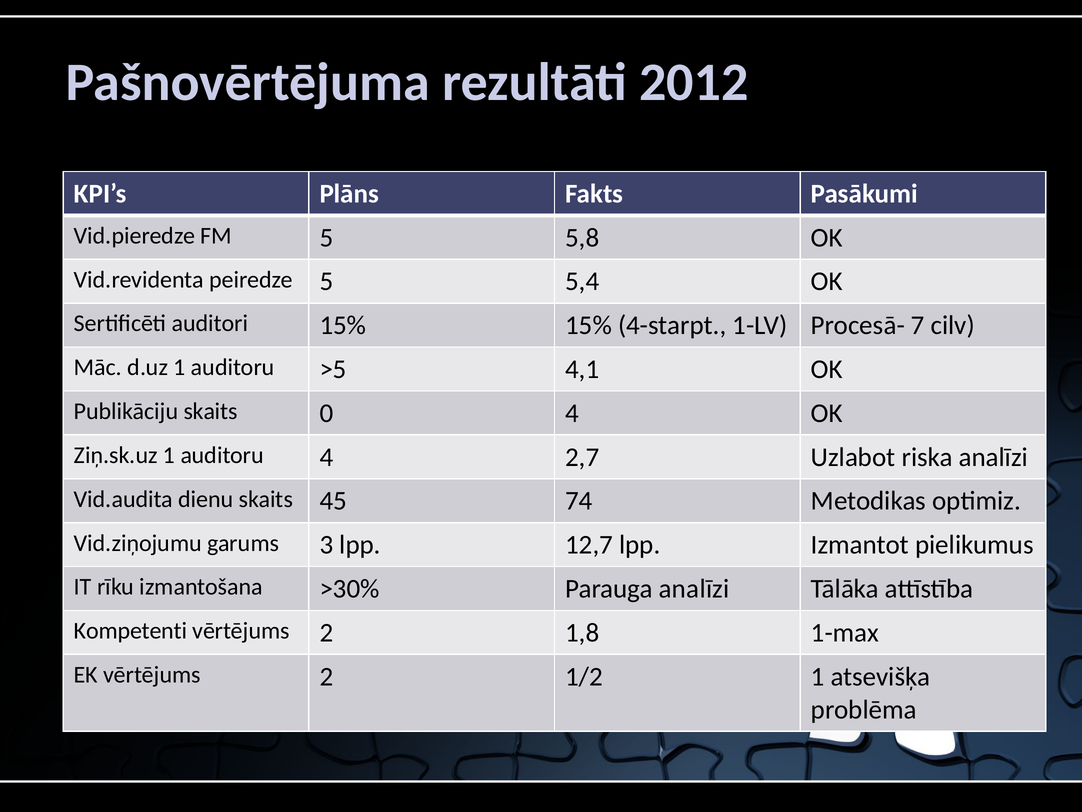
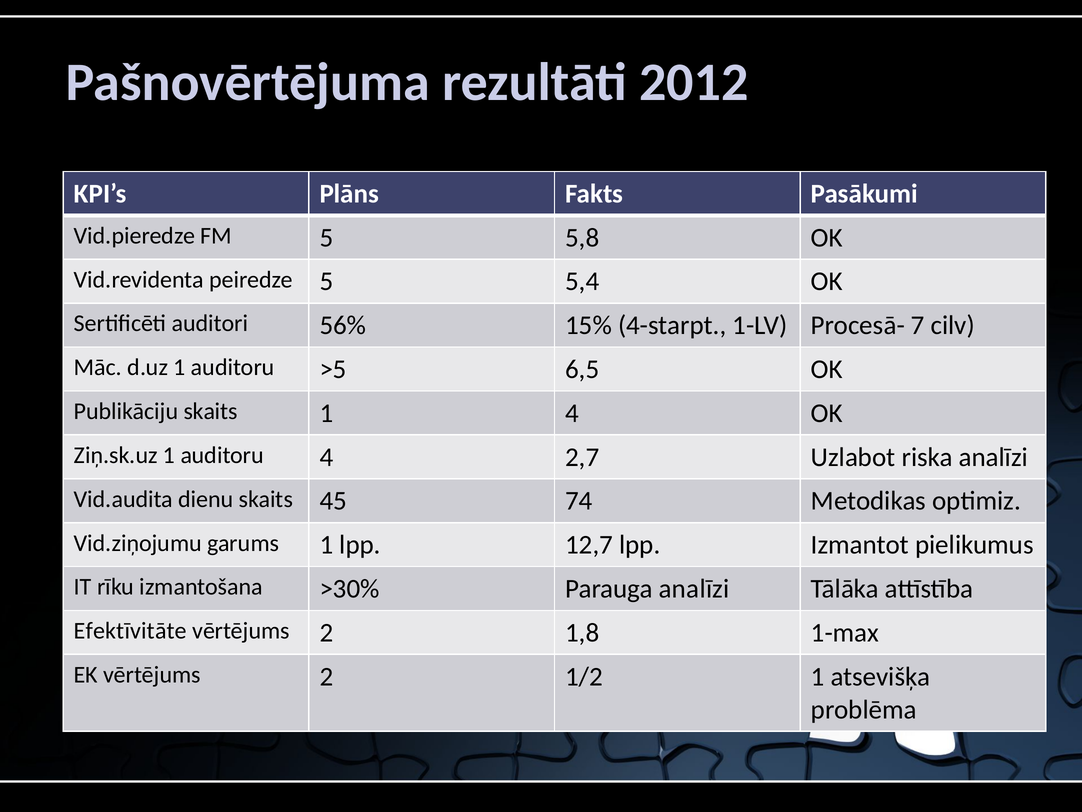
auditori 15%: 15% -> 56% (343, 325)
4,1: 4,1 -> 6,5 (582, 369)
skaits 0: 0 -> 1 (326, 413)
garums 3: 3 -> 1 (326, 545)
Kompetenti: Kompetenti -> Efektīvitāte (130, 630)
